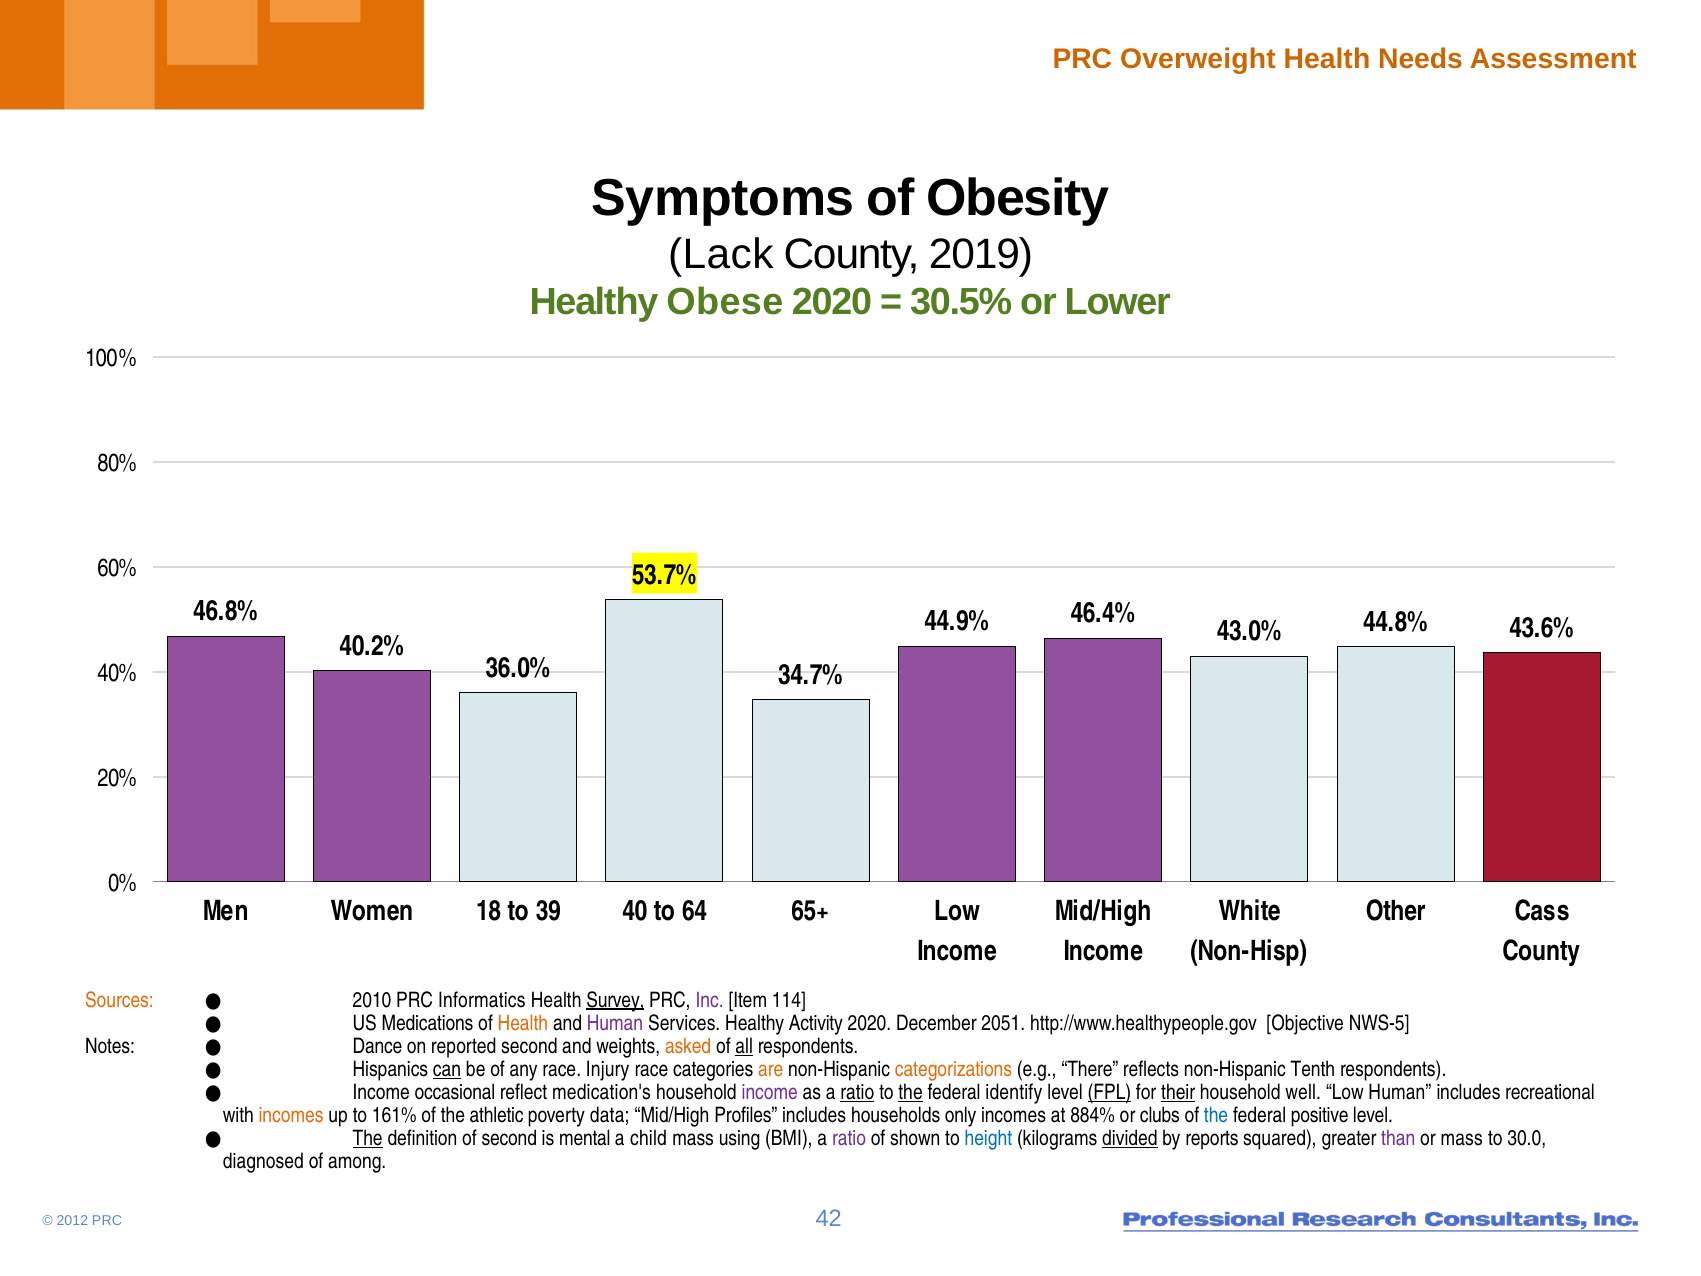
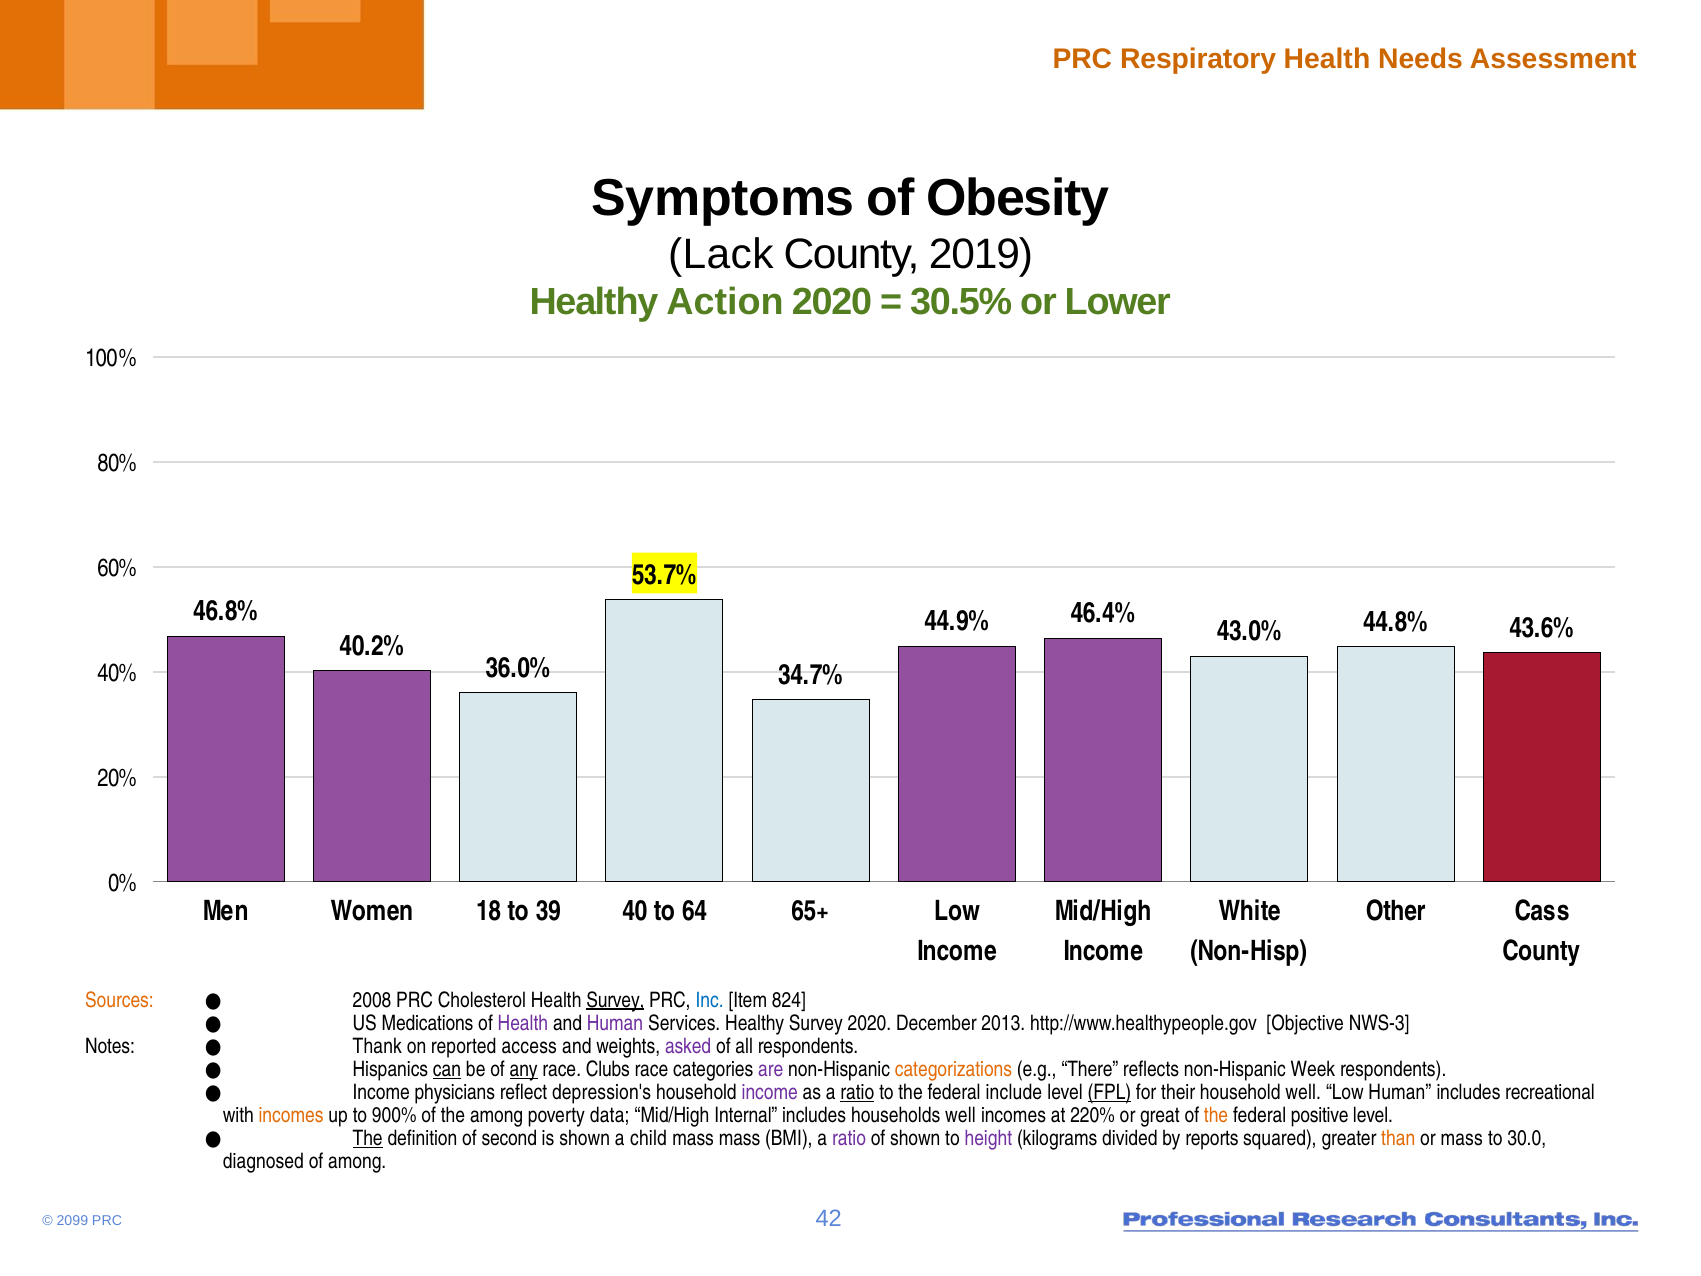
Overweight: Overweight -> Respiratory (1198, 59)
Obese: Obese -> Action (725, 302)
2010: 2010 -> 2008 (372, 1000)
Informatics: Informatics -> Cholesterol (482, 1000)
Inc colour: purple -> blue (710, 1000)
114: 114 -> 824 (789, 1000)
Health colour: orange -> purple (523, 1023)
Healthy Activity: Activity -> Survey (816, 1023)
2051: 2051 -> 2013 (1003, 1023)
NWS-5: NWS-5 -> NWS-3 (1379, 1023)
Dance: Dance -> Thank (377, 1046)
reported second: second -> access (529, 1046)
asked colour: orange -> purple (688, 1046)
all underline: present -> none (744, 1046)
any underline: none -> present (524, 1069)
Injury: Injury -> Clubs (608, 1069)
are colour: orange -> purple (771, 1069)
Tenth: Tenth -> Week (1313, 1069)
occasional: occasional -> physicians (455, 1092)
medication's: medication's -> depression's (602, 1092)
the underline: present -> none (911, 1092)
identify: identify -> include (1014, 1092)
their underline: present -> none (1178, 1092)
161%: 161% -> 900% (394, 1115)
the athletic: athletic -> among (497, 1115)
Profiles: Profiles -> Internal (746, 1115)
households only: only -> well (960, 1115)
884%: 884% -> 220% (1093, 1115)
clubs: clubs -> great (1160, 1115)
the colour: blue -> orange (1216, 1115)
is mental: mental -> shown (585, 1138)
mass using: using -> mass (740, 1138)
height colour: blue -> purple (988, 1138)
divided underline: present -> none (1130, 1138)
than colour: purple -> orange (1398, 1138)
2012: 2012 -> 2099 (72, 1221)
